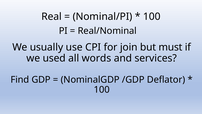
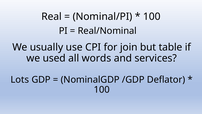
must: must -> table (171, 47)
Find: Find -> Lots (20, 79)
